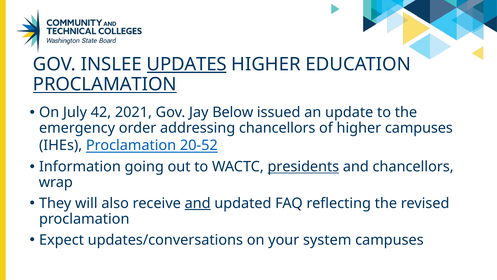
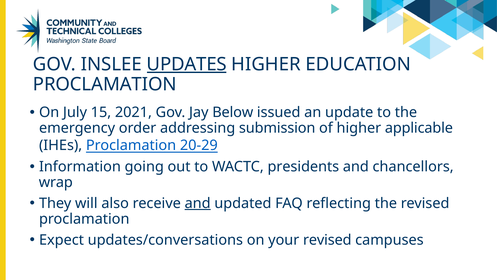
PROCLAMATION underline: present -> none (105, 84)
42: 42 -> 15 (101, 112)
addressing chancellors: chancellors -> submission (277, 128)
higher campuses: campuses -> applicable (419, 128)
20-52: 20-52 -> 20-29 (199, 145)
presidents underline: present -> none (303, 167)
your system: system -> revised (327, 240)
